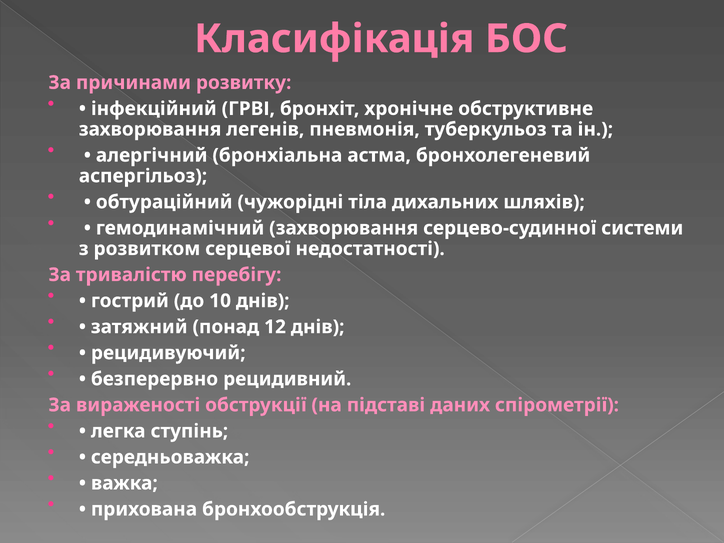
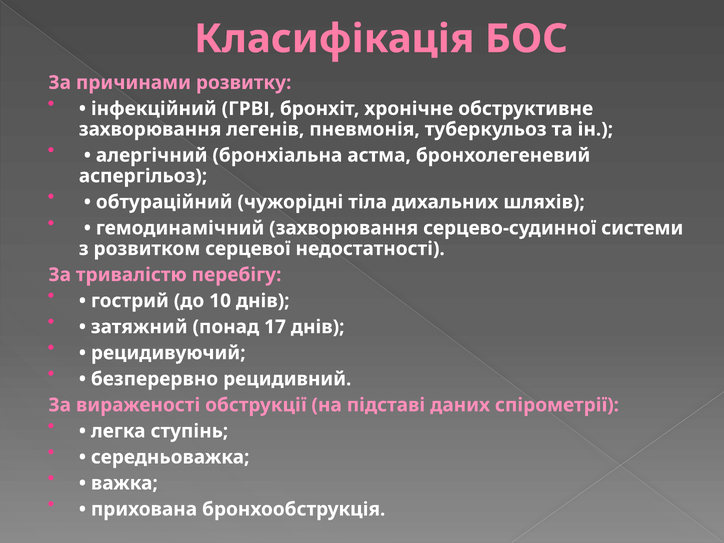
12: 12 -> 17 (275, 327)
